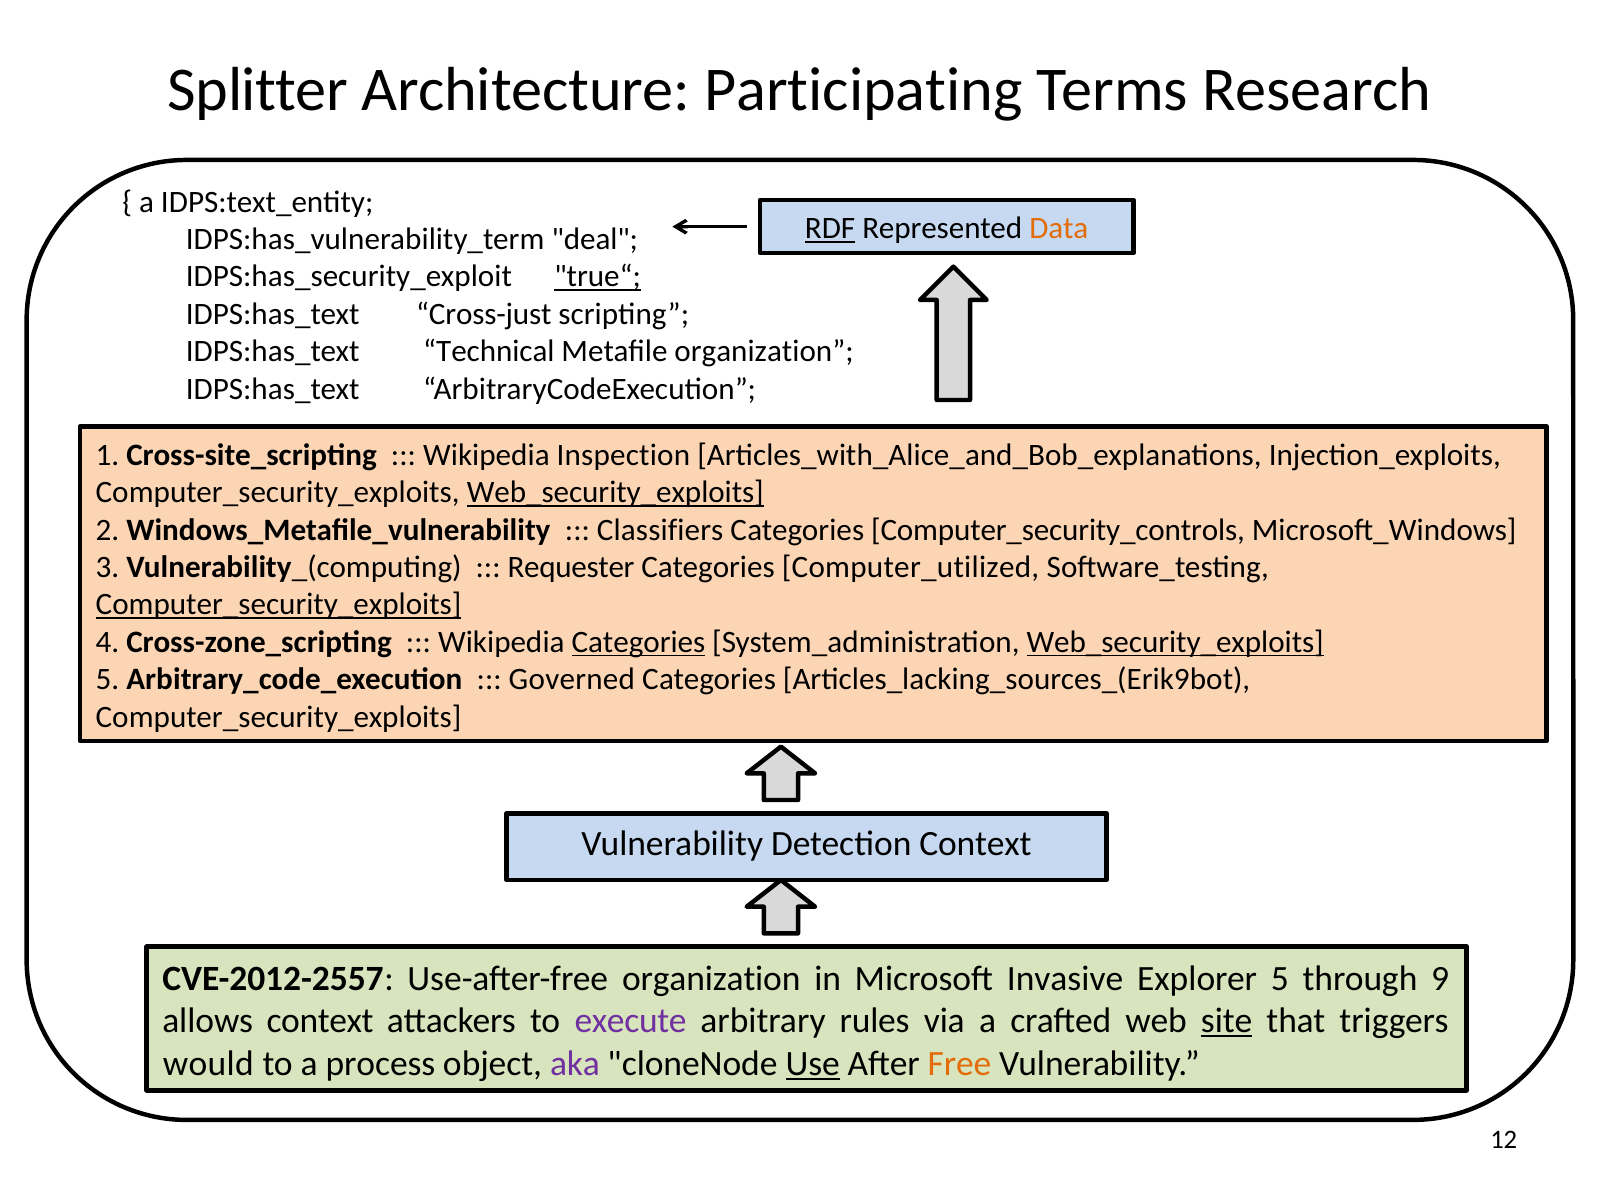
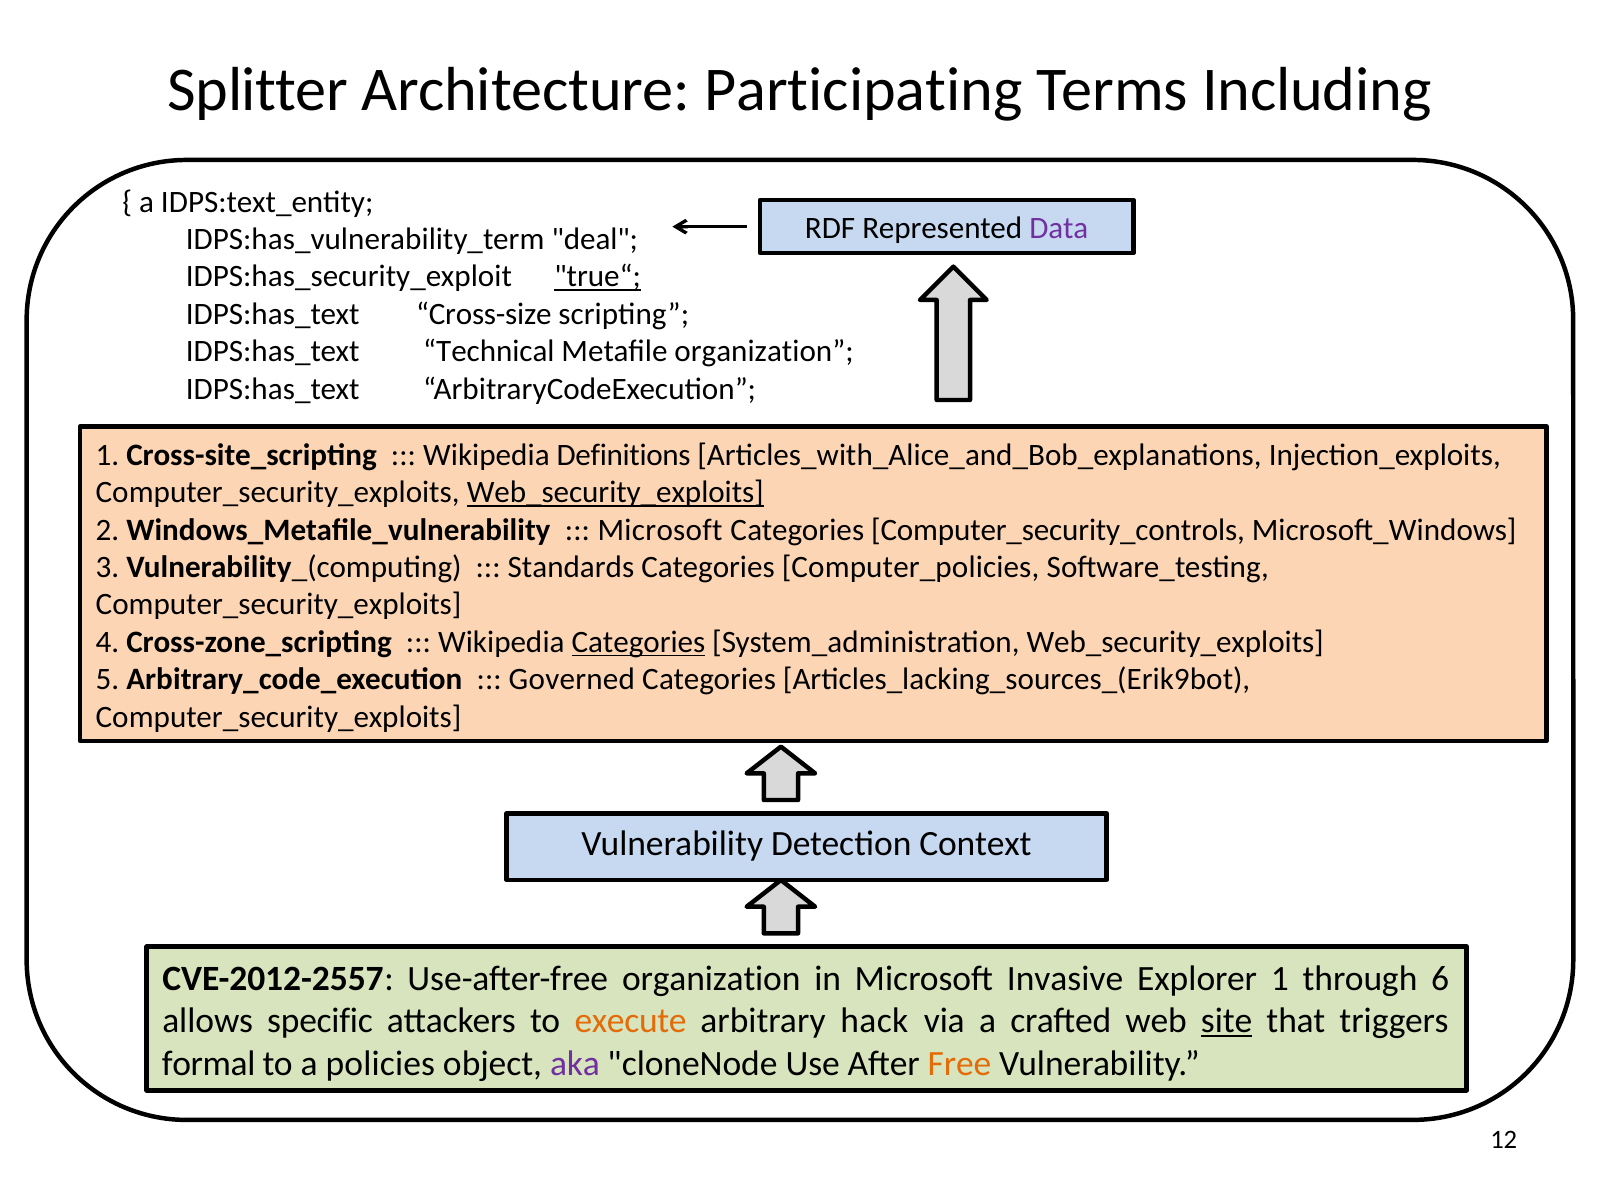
Research: Research -> Including (1317, 90)
RDF underline: present -> none (830, 229)
Data colour: orange -> purple (1059, 229)
Cross-just: Cross-just -> Cross-size (484, 314)
Inspection: Inspection -> Definitions (624, 455)
Classifiers: Classifiers -> Microsoft (660, 530)
Requester: Requester -> Standards (571, 567)
Computer_utilized: Computer_utilized -> Computer_policies (911, 567)
Computer_security_exploits underline: present -> none (279, 605)
Web_security_exploits underline: present -> none (1175, 642)
Explorer 5: 5 -> 1 (1280, 978)
9: 9 -> 6 (1440, 978)
allows context: context -> specific (320, 1021)
execute colour: purple -> orange (631, 1021)
rules: rules -> hack (874, 1021)
would: would -> formal (209, 1064)
process: process -> policies (380, 1064)
Use underline: present -> none (813, 1064)
